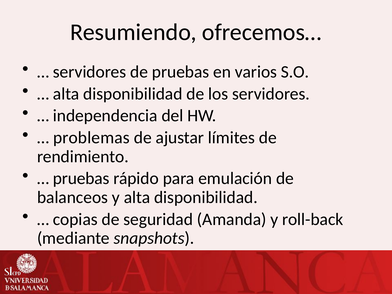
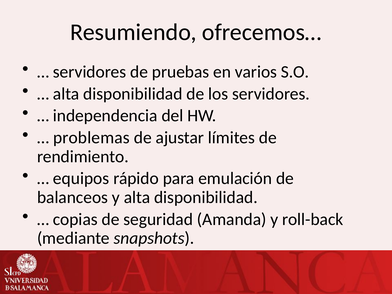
pruebas: pruebas -> equipos (81, 178)
